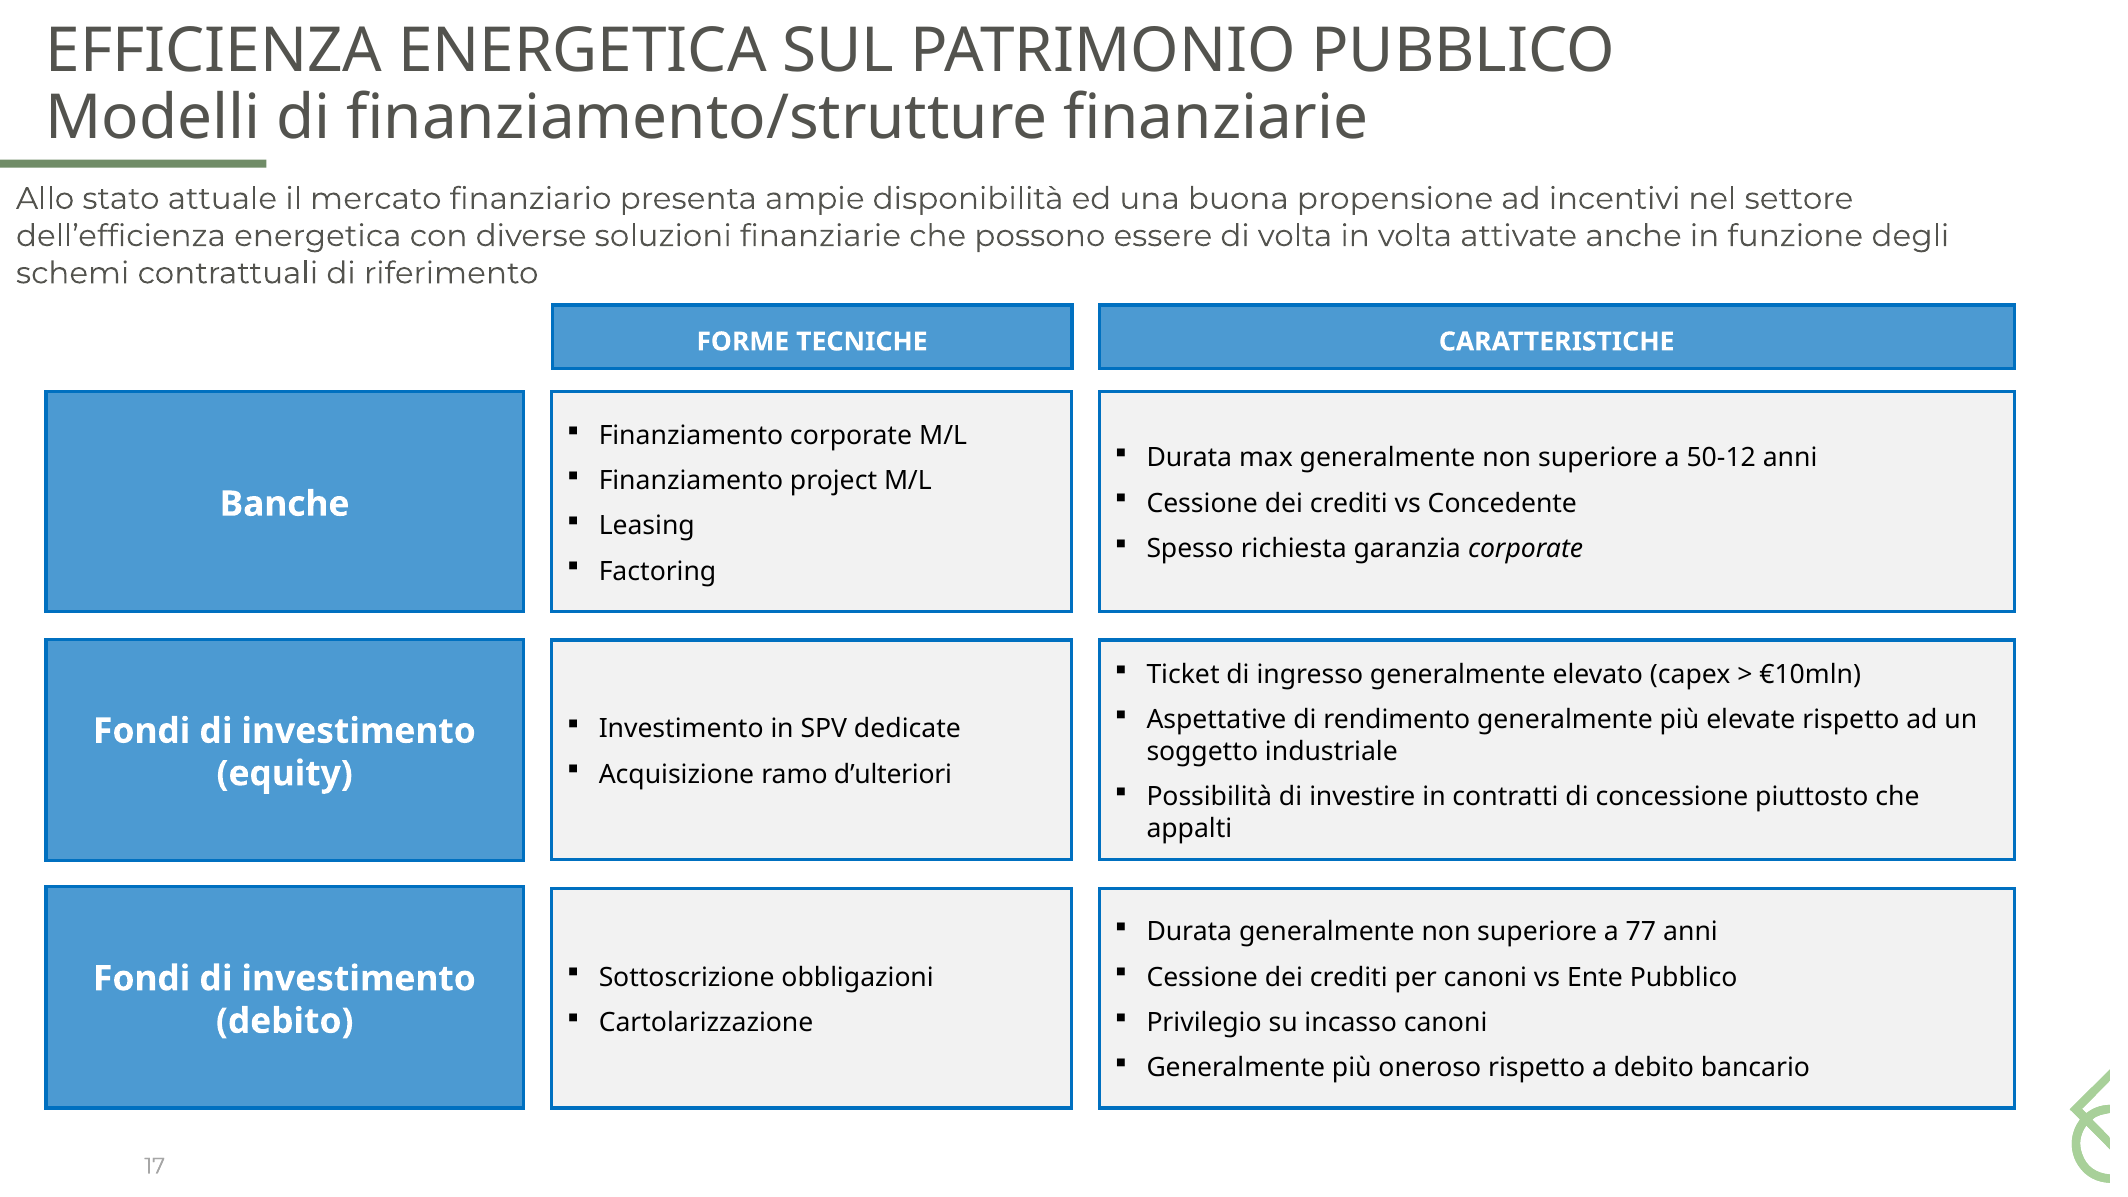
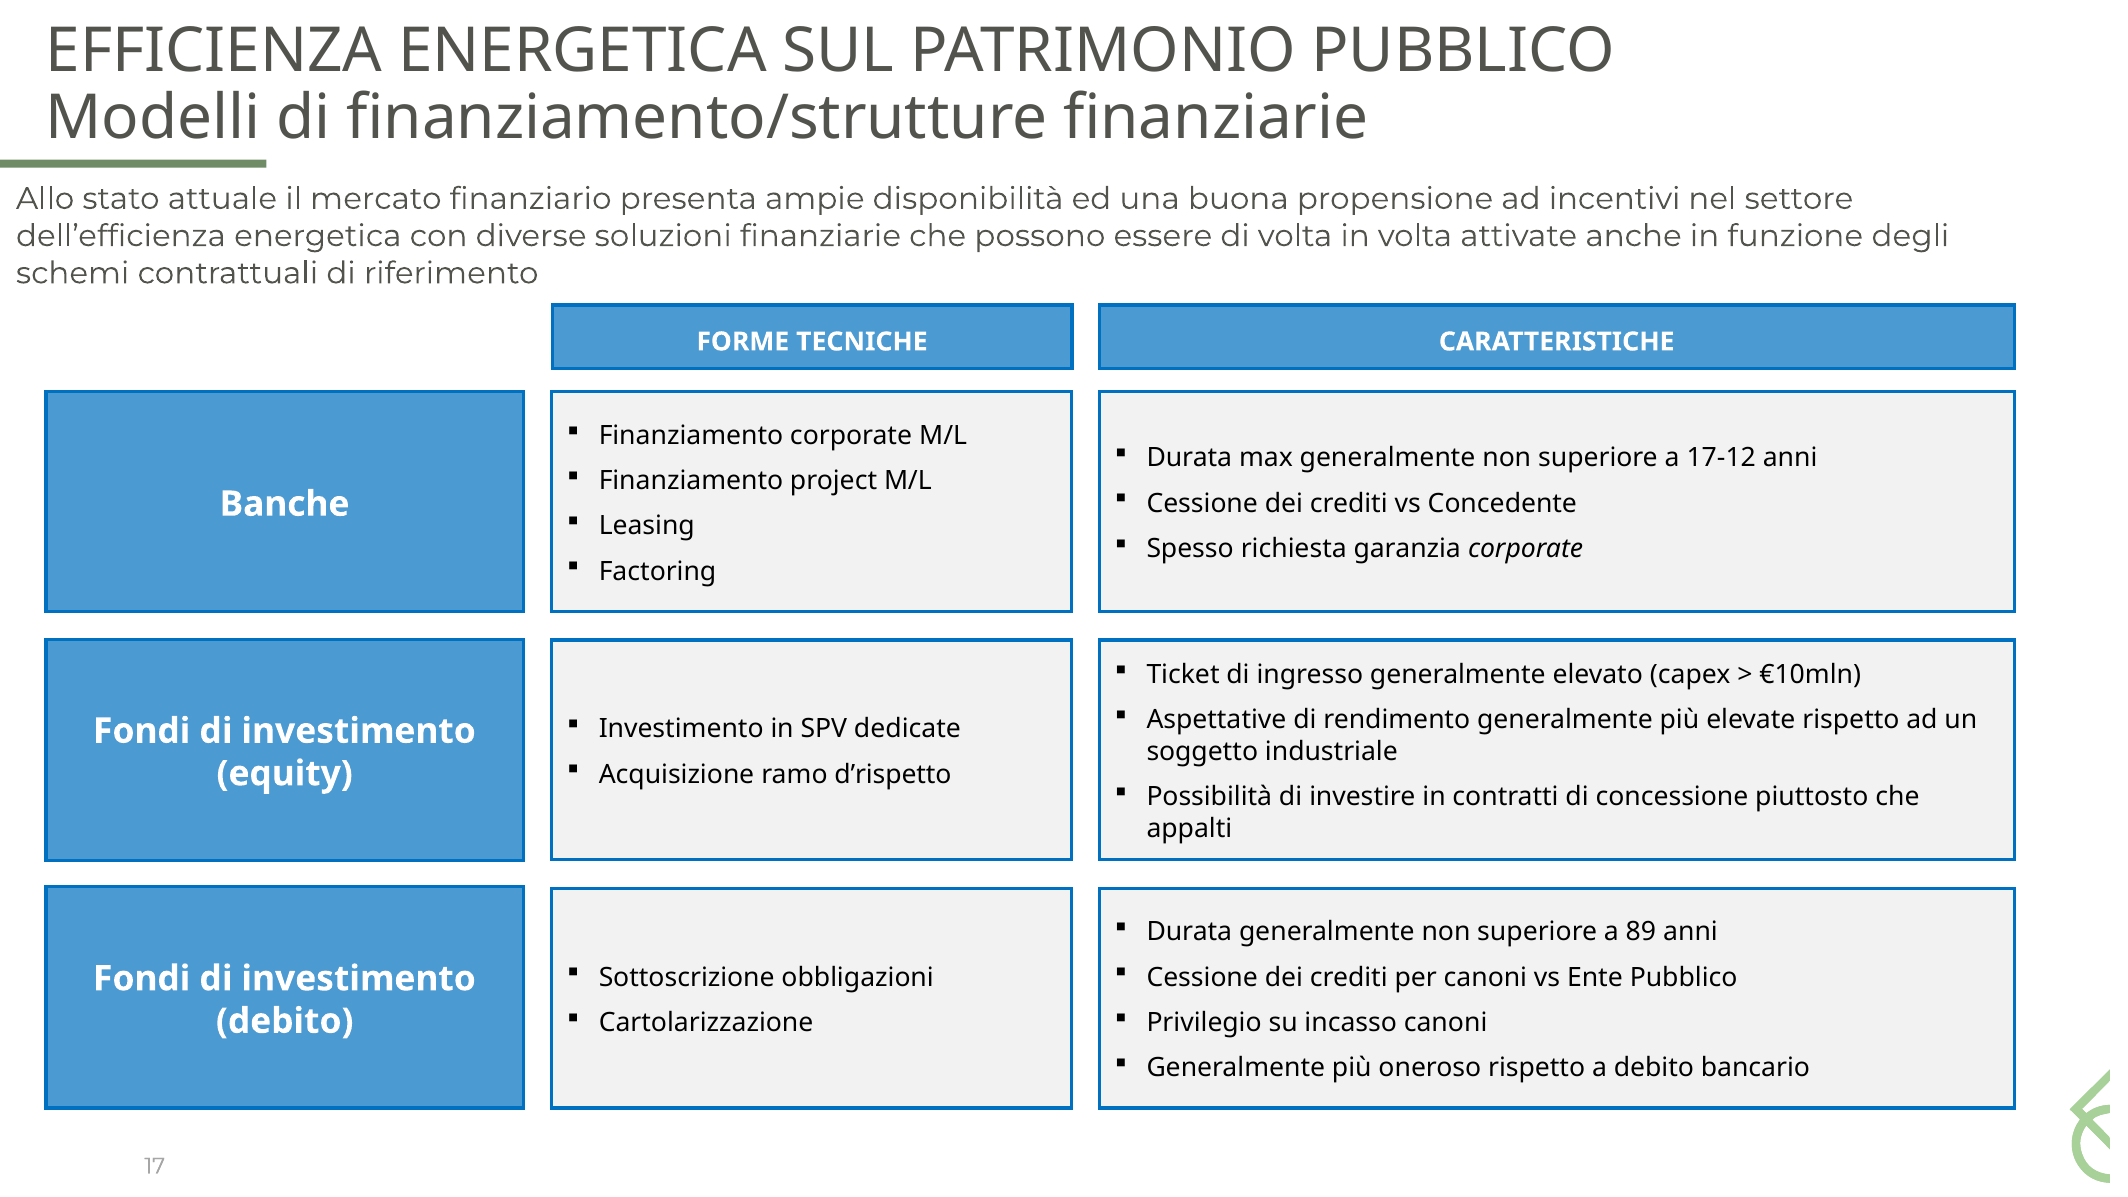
50-12: 50-12 -> 17-12 (1721, 458)
d’ulteriori: d’ulteriori -> d’rispetto (893, 774)
77: 77 -> 89 (1641, 932)
